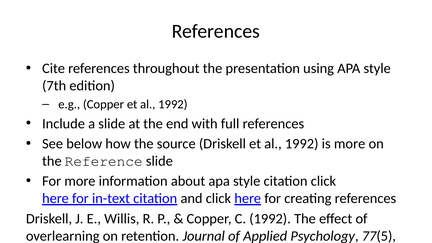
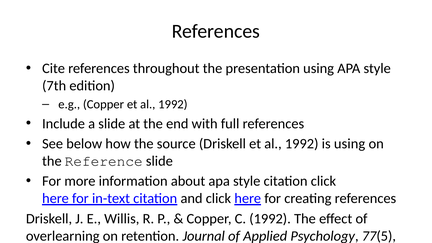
is more: more -> using (350, 144)
